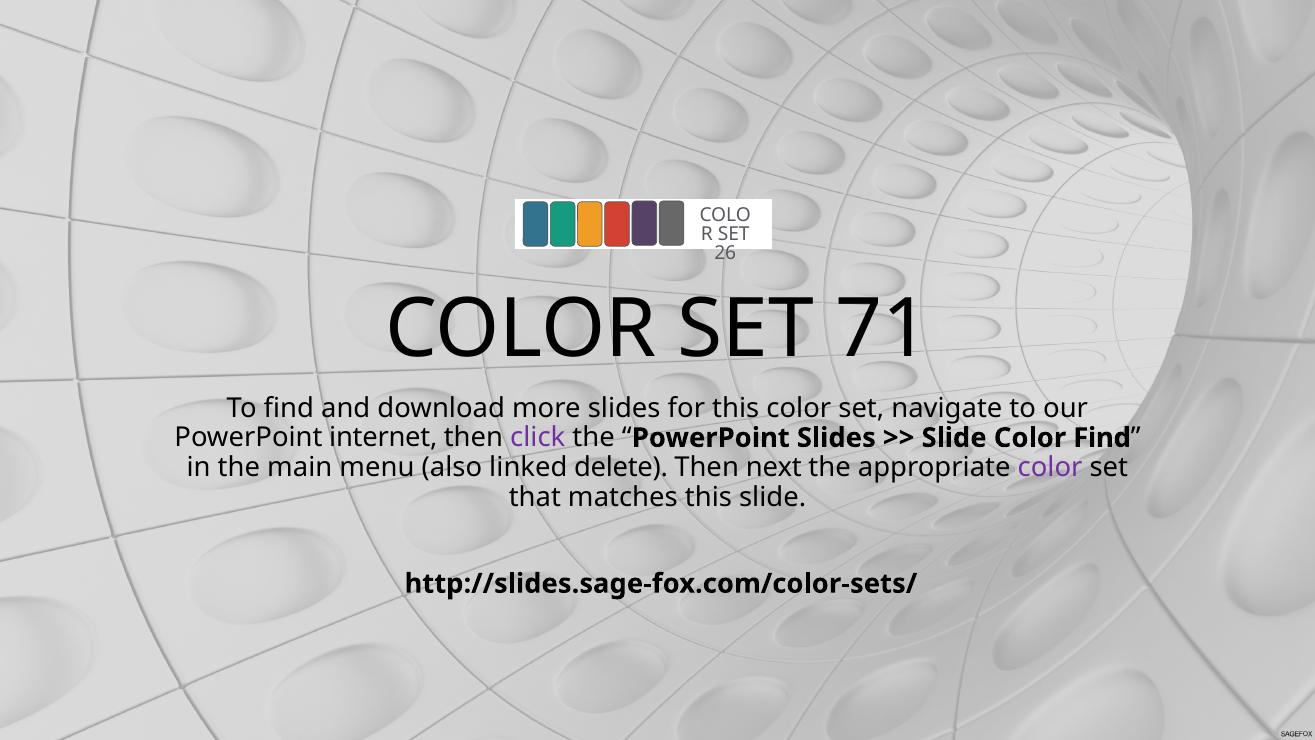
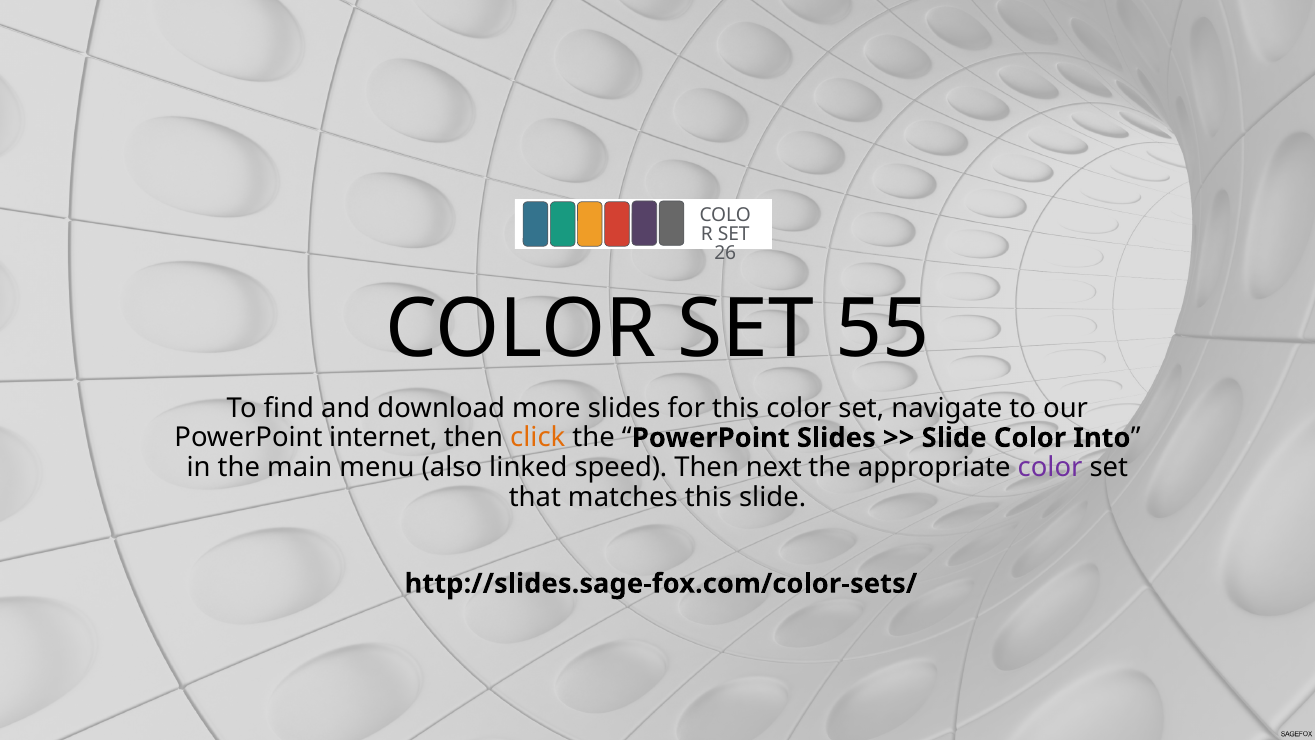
71: 71 -> 55 (883, 329)
click colour: purple -> orange (538, 438)
Color Find: Find -> Into (1102, 438)
delete: delete -> speed (621, 467)
